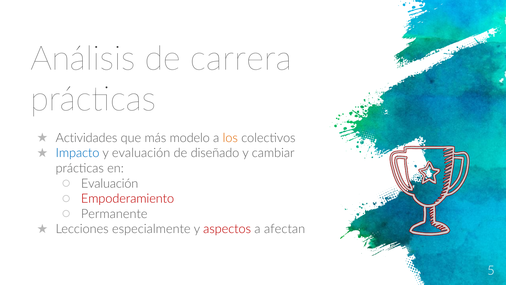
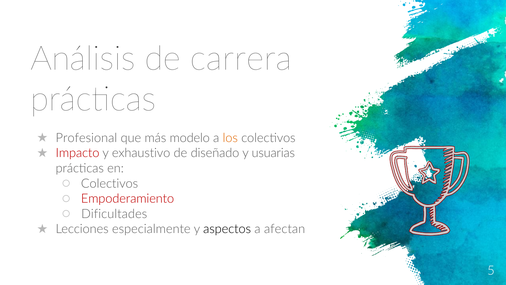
Actividades: Actividades -> Profesional (86, 138)
Impacto colour: blue -> red (78, 153)
y evaluación: evaluación -> exhaustivo (141, 153)
cambiar: cambiar -> usuarias (273, 153)
Evaluación: Evaluación -> Colectivos (110, 183)
Permanente: Permanente -> Dificultades (114, 214)
aspectos colour: red -> black (227, 229)
